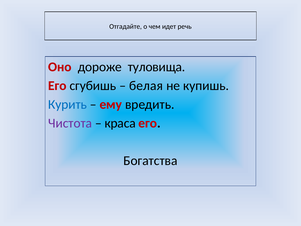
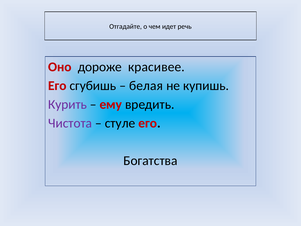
туловища: туловища -> красивее (156, 67)
Курить colour: blue -> purple (68, 104)
краса: краса -> стуле (120, 123)
